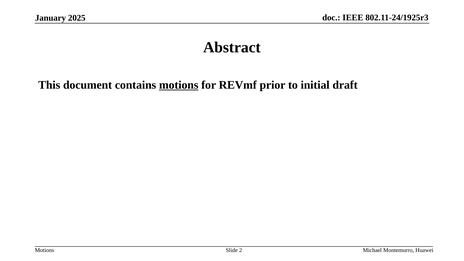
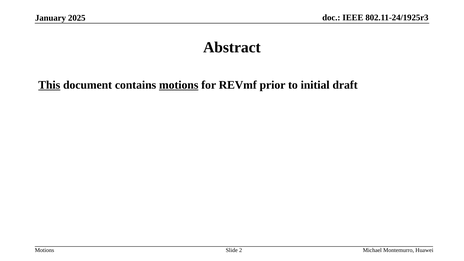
This underline: none -> present (49, 85)
